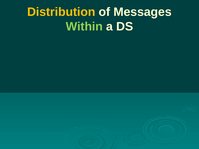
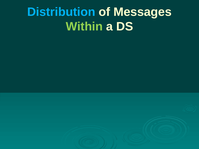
Distribution colour: yellow -> light blue (61, 12)
